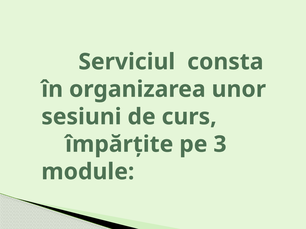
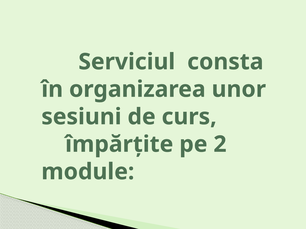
3: 3 -> 2 (220, 145)
